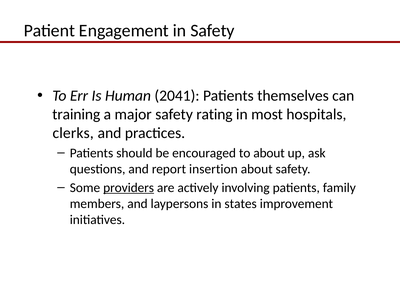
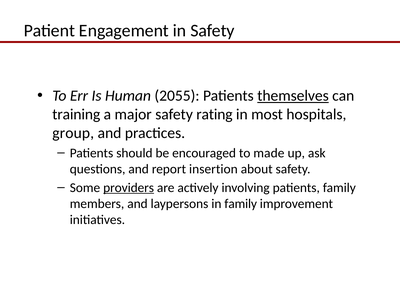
2041: 2041 -> 2055 (177, 96)
themselves underline: none -> present (293, 96)
clerks: clerks -> group (73, 133)
to about: about -> made (269, 153)
in states: states -> family (241, 204)
